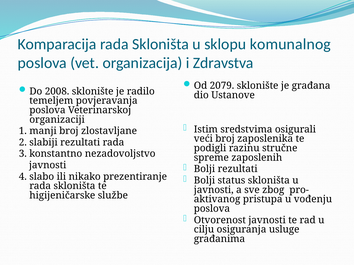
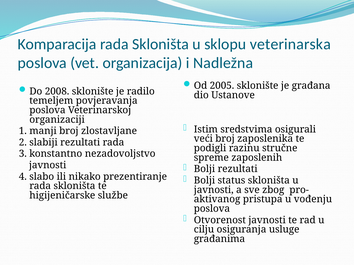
komunalnog: komunalnog -> veterinarska (290, 44)
Zdravstva: Zdravstva -> Nadležna (223, 63)
2079: 2079 -> 2005 (222, 86)
